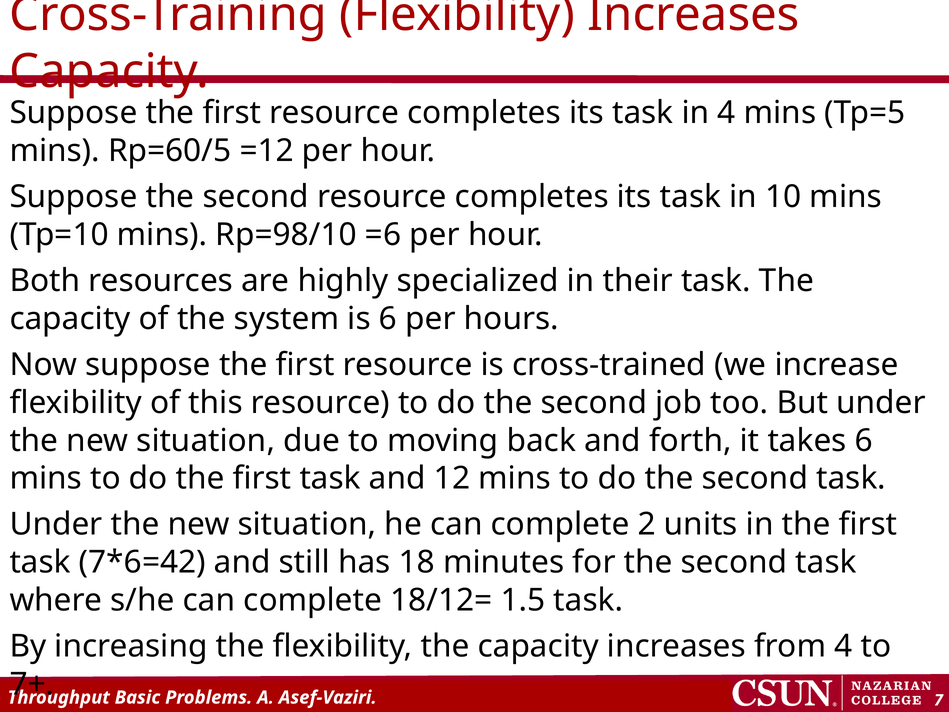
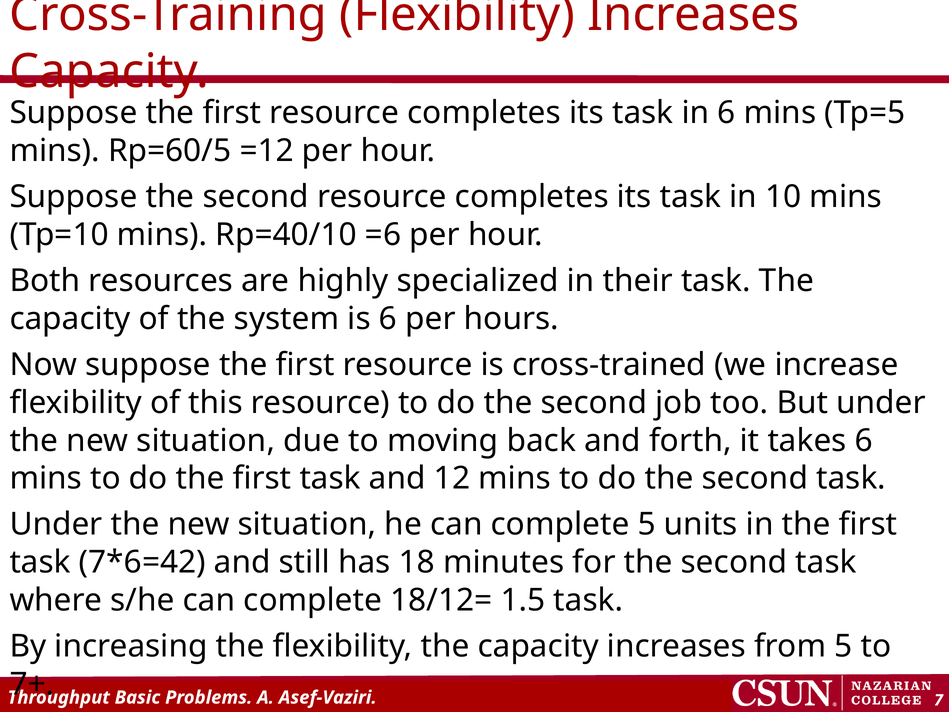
in 4: 4 -> 6 (727, 113)
Rp=98/10: Rp=98/10 -> Rp=40/10 (286, 235)
complete 2: 2 -> 5 (647, 524)
from 4: 4 -> 5 (843, 646)
